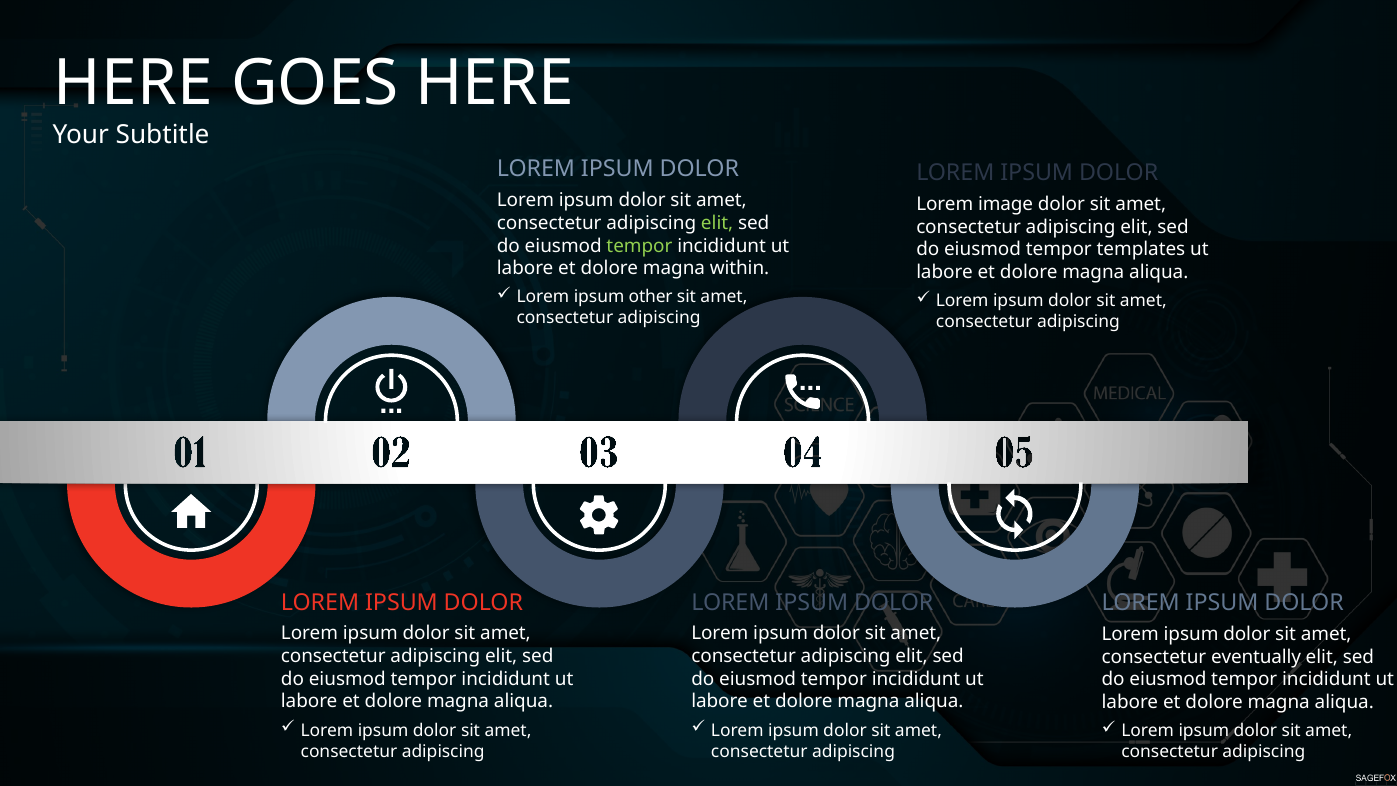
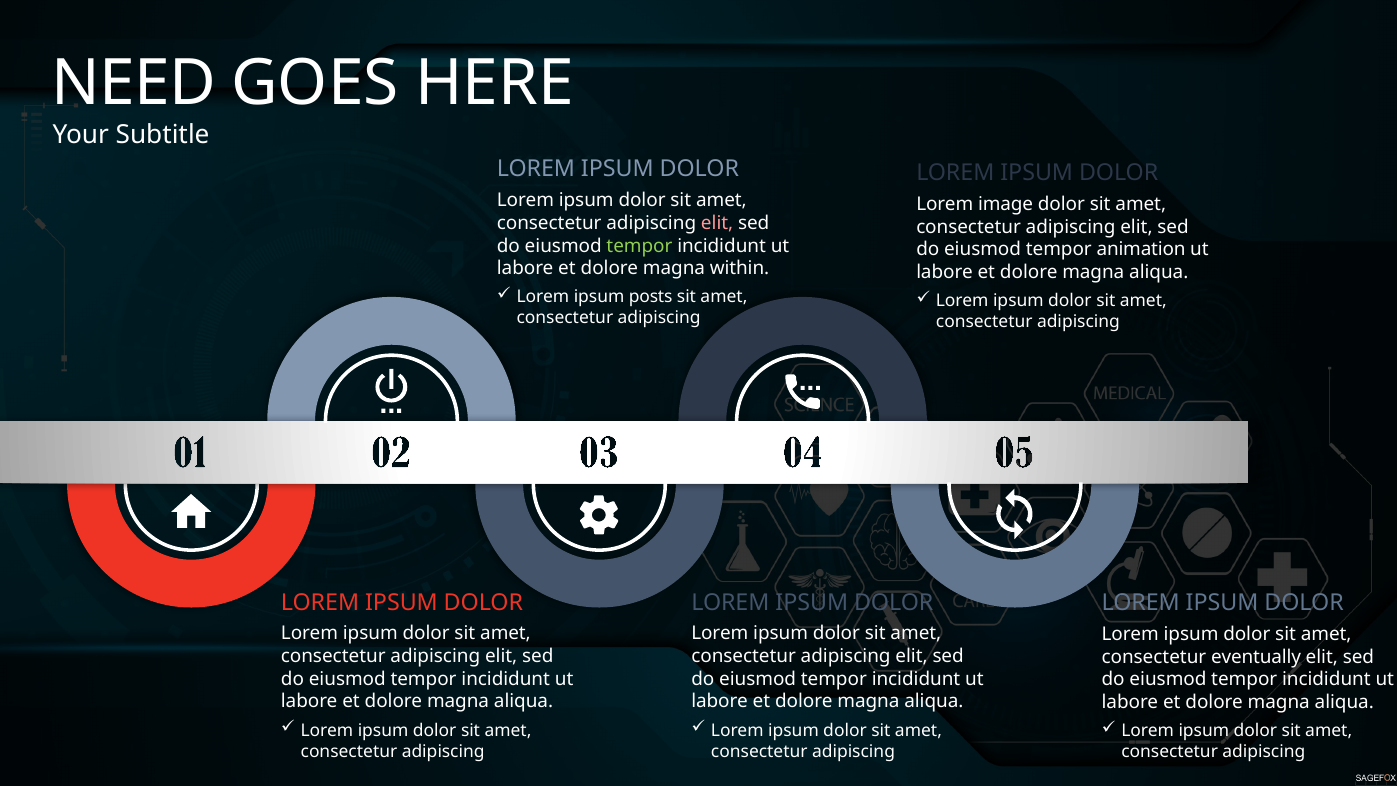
HERE: HERE -> NEED (134, 83)
elit colour: light green -> pink (717, 223)
templates: templates -> animation (1141, 250)
other: other -> posts (651, 297)
